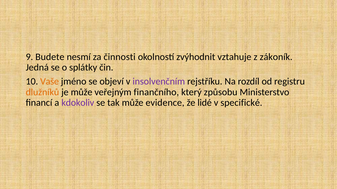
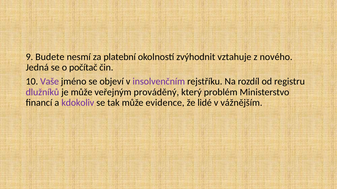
činnosti: činnosti -> platební (120, 57)
zákoník: zákoník -> nového (276, 57)
splátky: splátky -> počítač (83, 68)
Vaše colour: orange -> purple (50, 82)
dlužníků colour: orange -> purple (42, 92)
finančního: finančního -> prováděný (156, 92)
způsobu: způsobu -> problém (221, 92)
specifické: specifické -> vážnějším (241, 103)
